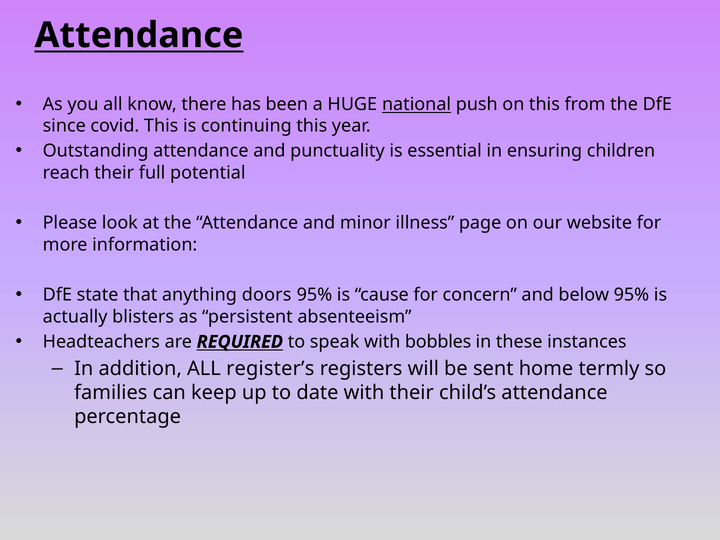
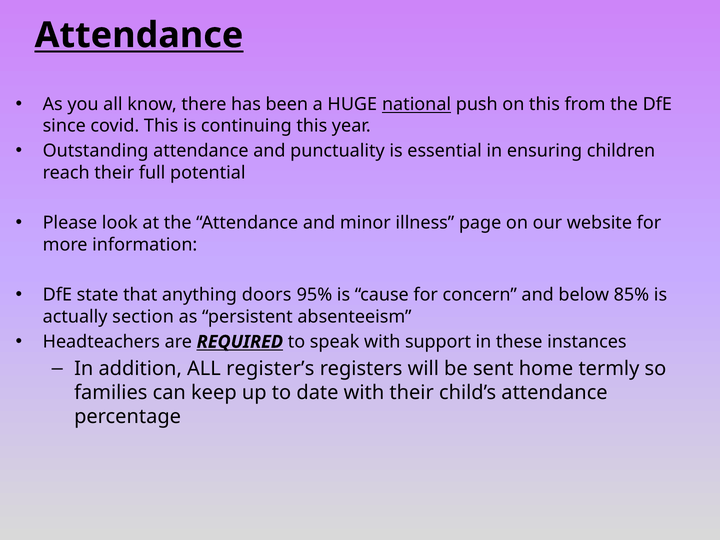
below 95%: 95% -> 85% (631, 295)
blisters: blisters -> section (143, 317)
bobbles: bobbles -> support (438, 342)
